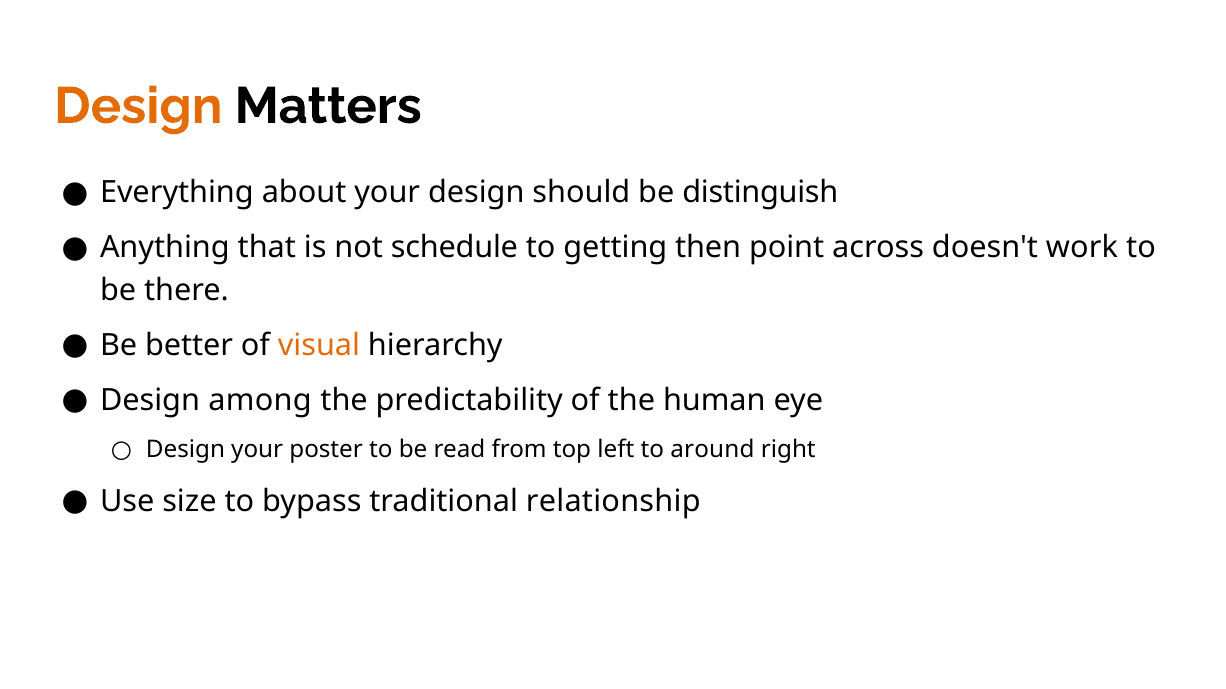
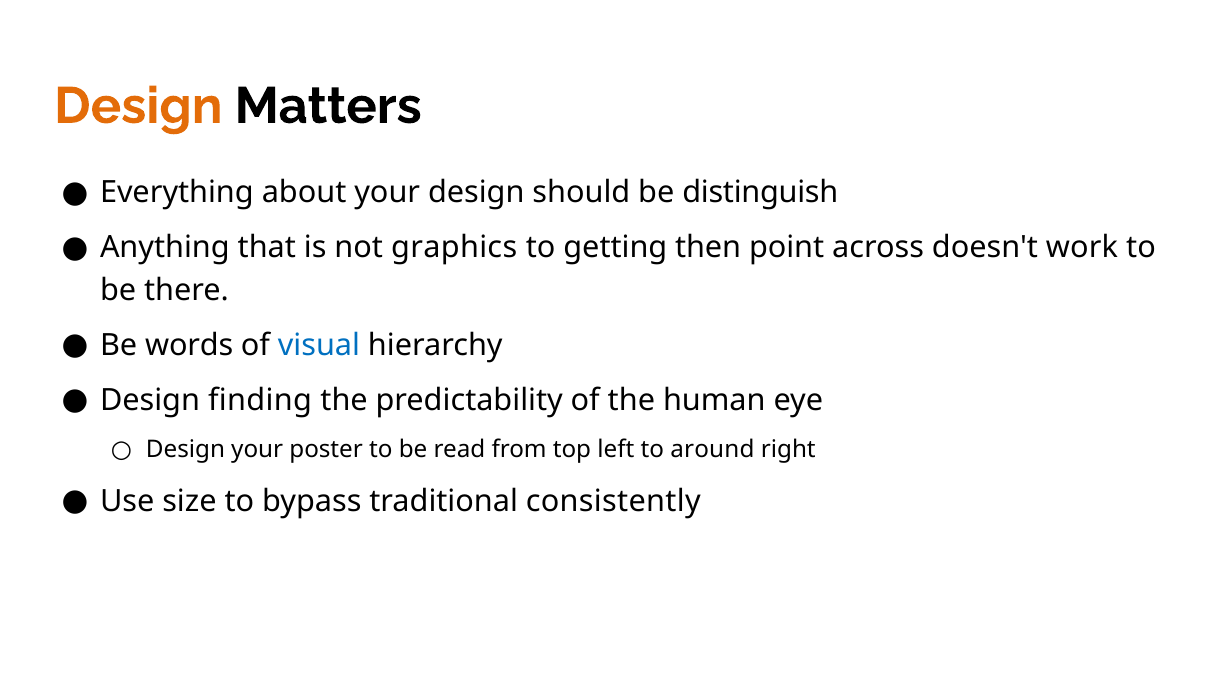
schedule: schedule -> graphics (454, 248)
better: better -> words (189, 345)
visual colour: orange -> blue (319, 345)
among: among -> finding (260, 400)
relationship: relationship -> consistently (613, 502)
